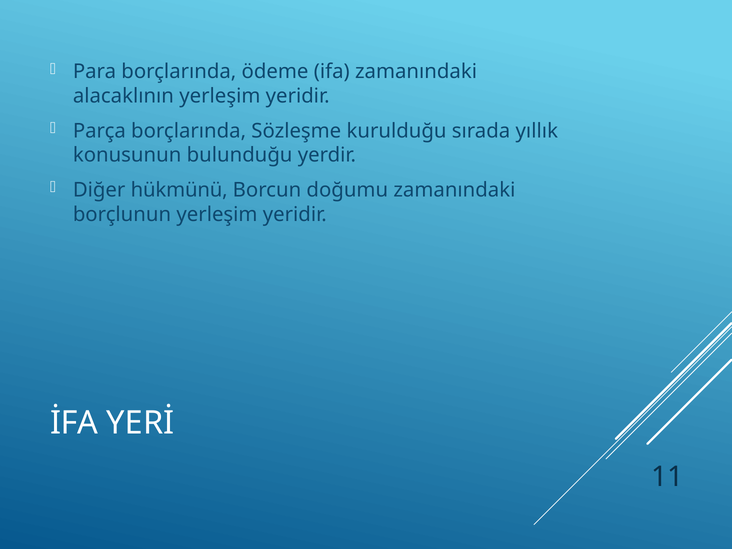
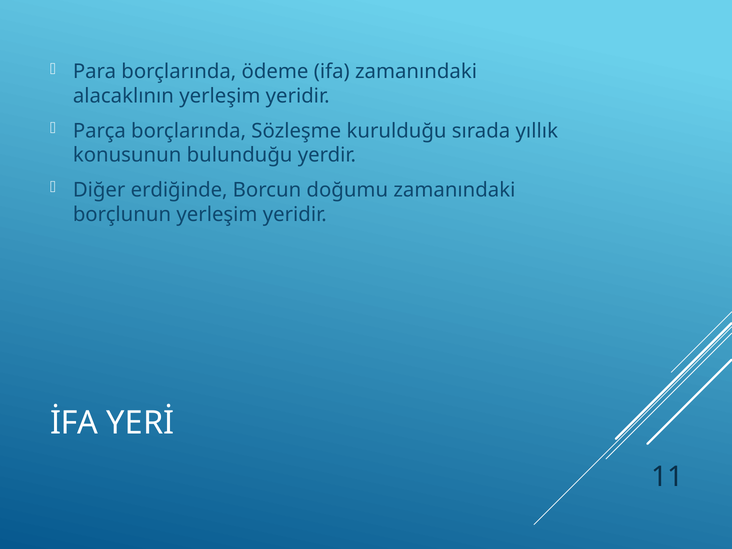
hükmünü: hükmünü -> erdiğinde (179, 190)
